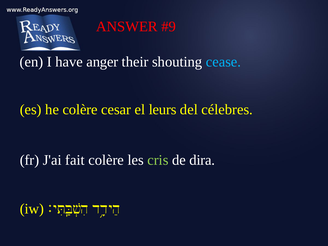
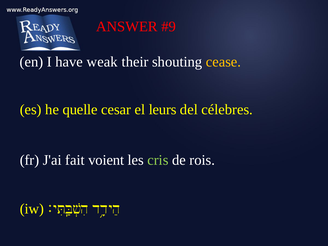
anger: anger -> weak (102, 62)
cease colour: light blue -> yellow (224, 62)
he colère: colère -> quelle (80, 109)
fait colère: colère -> voient (106, 160)
dira: dira -> rois (202, 160)
